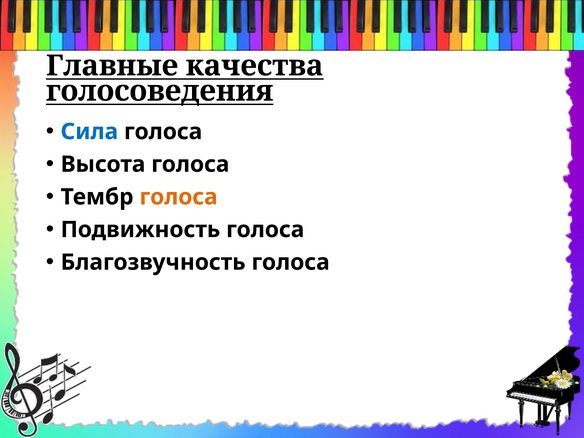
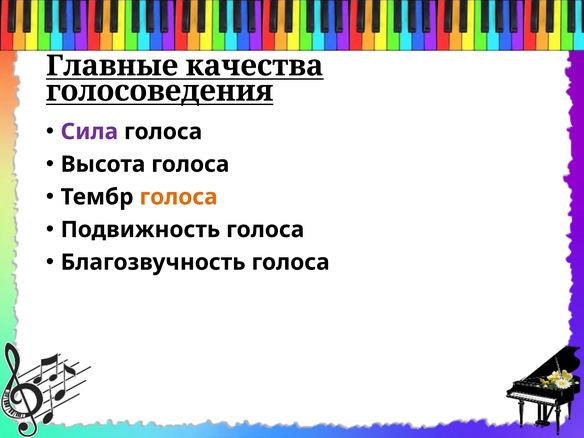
Сила colour: blue -> purple (89, 132)
